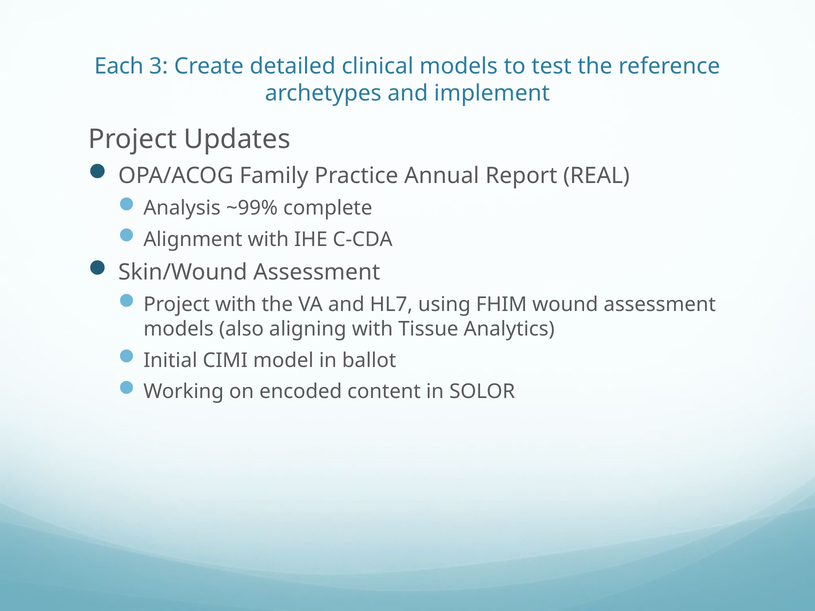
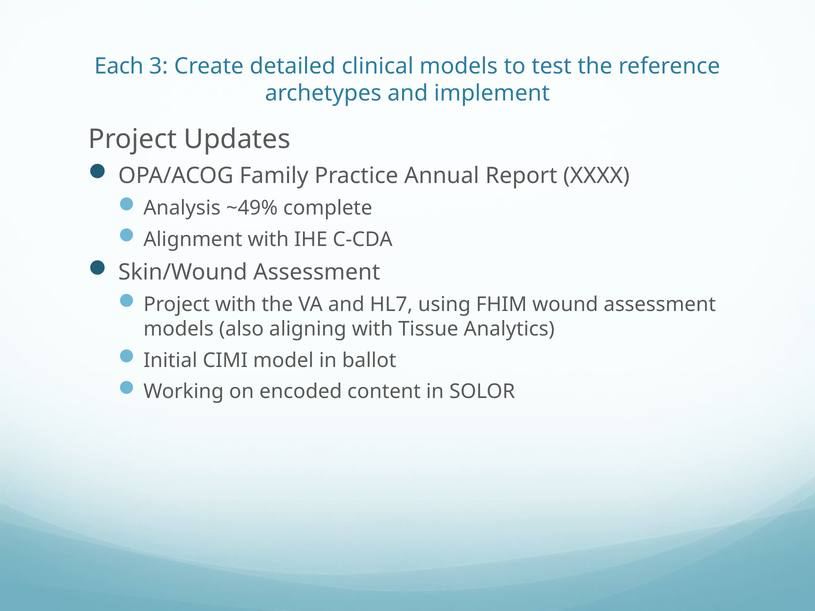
REAL: REAL -> XXXX (596, 176)
~99%: ~99% -> ~49% (252, 208)
